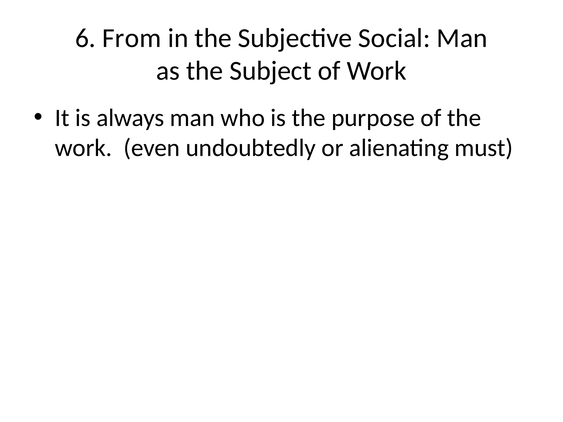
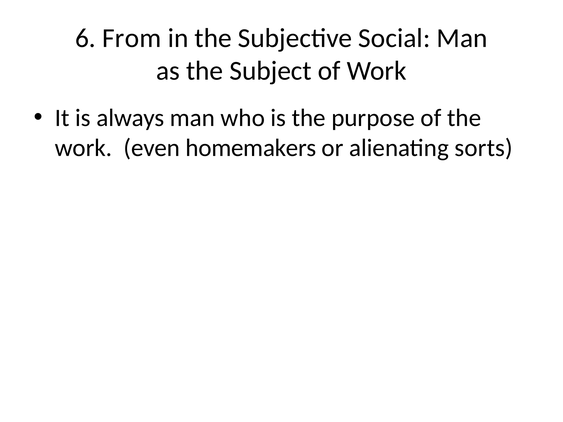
undoubtedly: undoubtedly -> homemakers (251, 148)
must: must -> sorts (484, 148)
